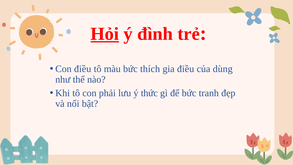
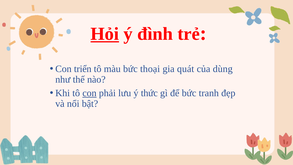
Con điều: điều -> triển (83, 69)
thích: thích -> thoại (150, 69)
gia điều: điều -> quát (186, 69)
con underline: none -> present (89, 93)
